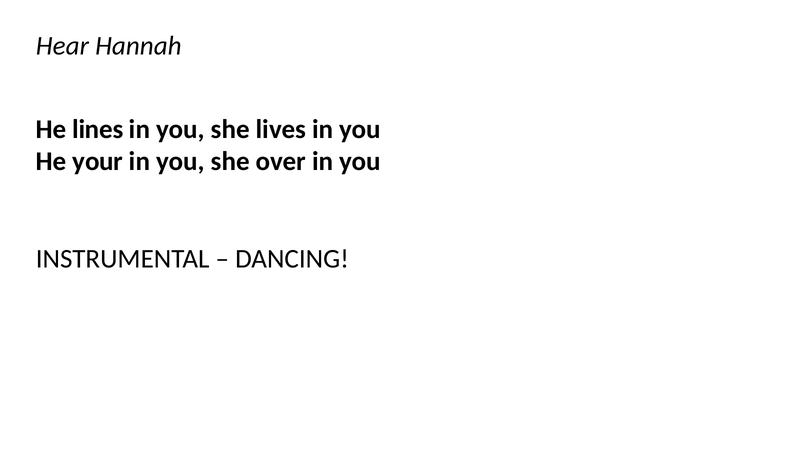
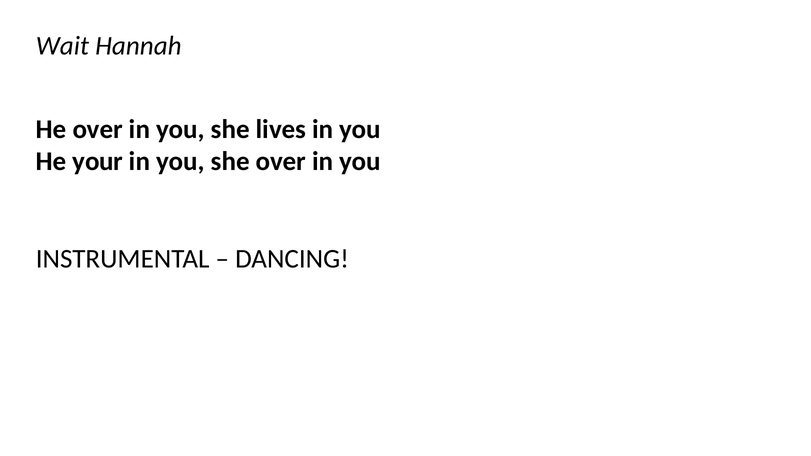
Hear: Hear -> Wait (62, 46)
He lines: lines -> over (98, 129)
